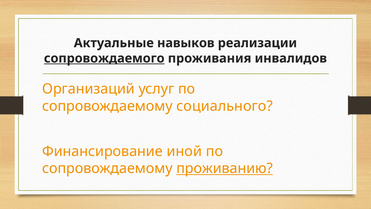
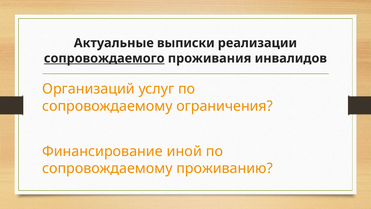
навыков: навыков -> выписки (186, 43)
социального: социального -> ограничения (225, 106)
проживанию underline: present -> none (225, 168)
